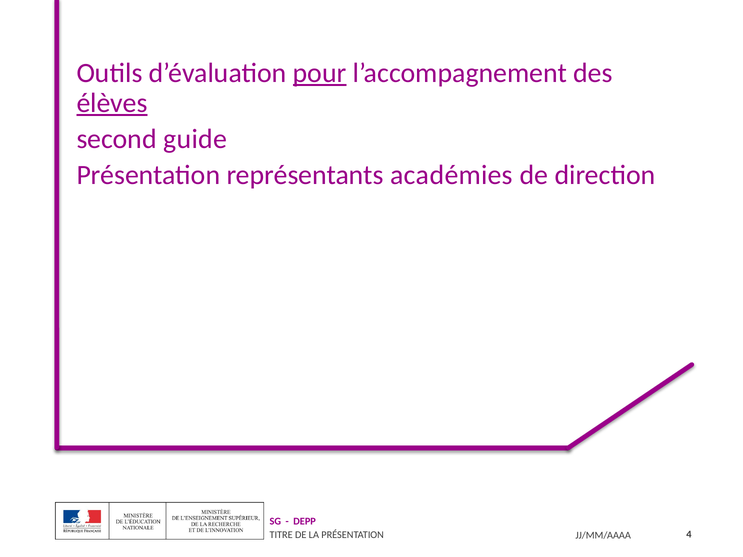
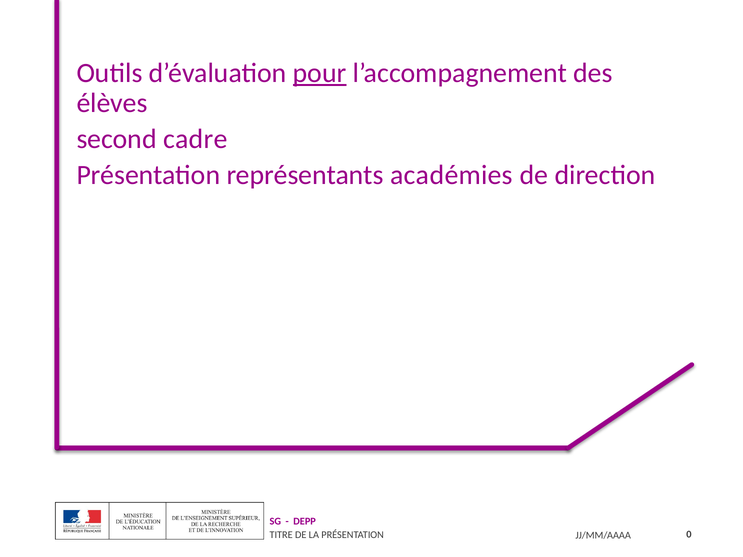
élèves underline: present -> none (112, 103)
guide: guide -> cadre (195, 139)
4: 4 -> 0 (689, 535)
